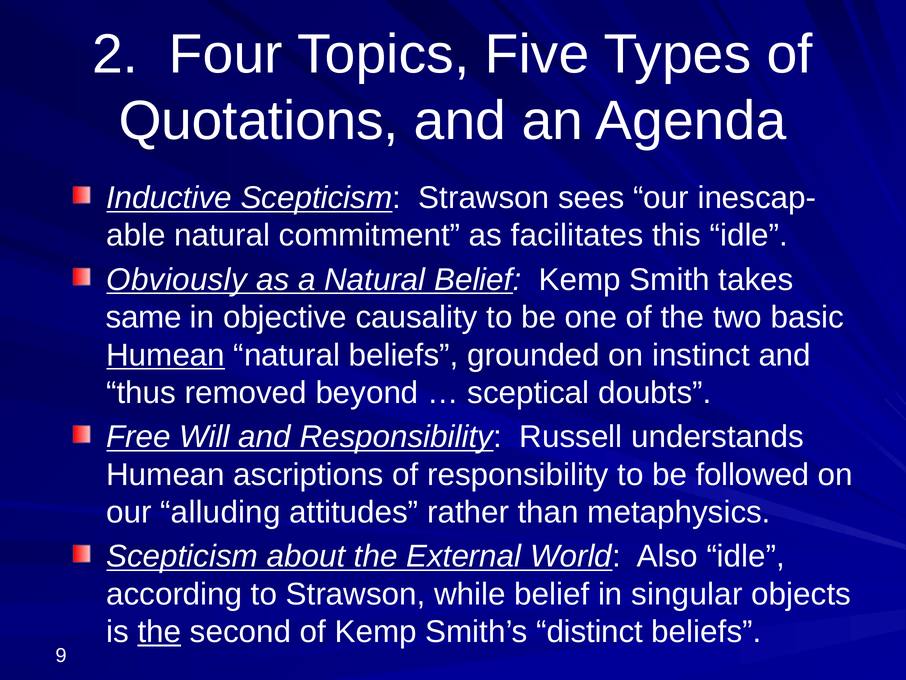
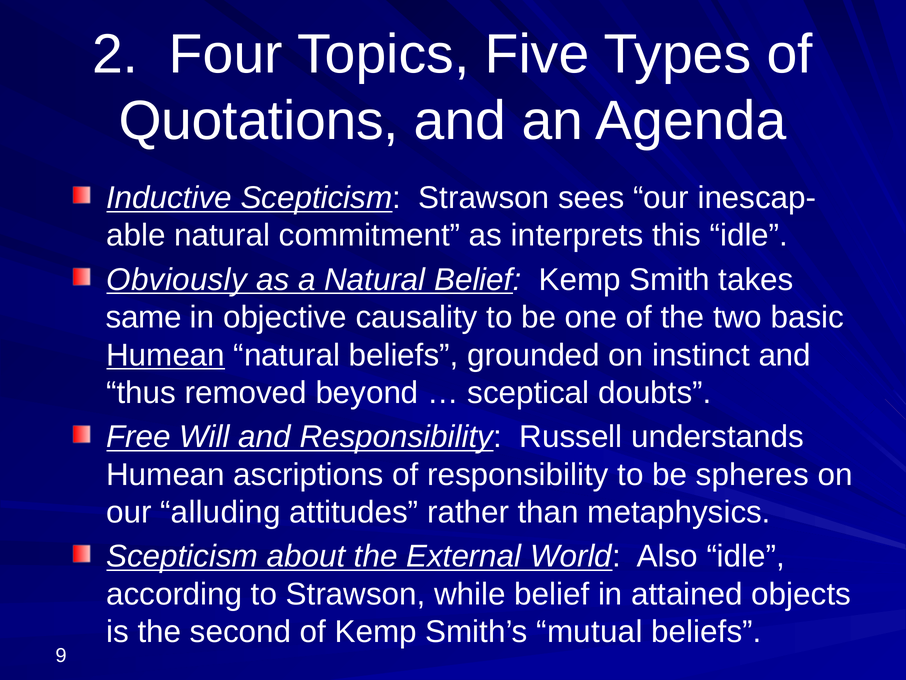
facilitates: facilitates -> interprets (577, 235)
followed: followed -> spheres (752, 474)
singular: singular -> attained (687, 594)
the underline: present -> none (159, 632)
distinct: distinct -> mutual (589, 632)
